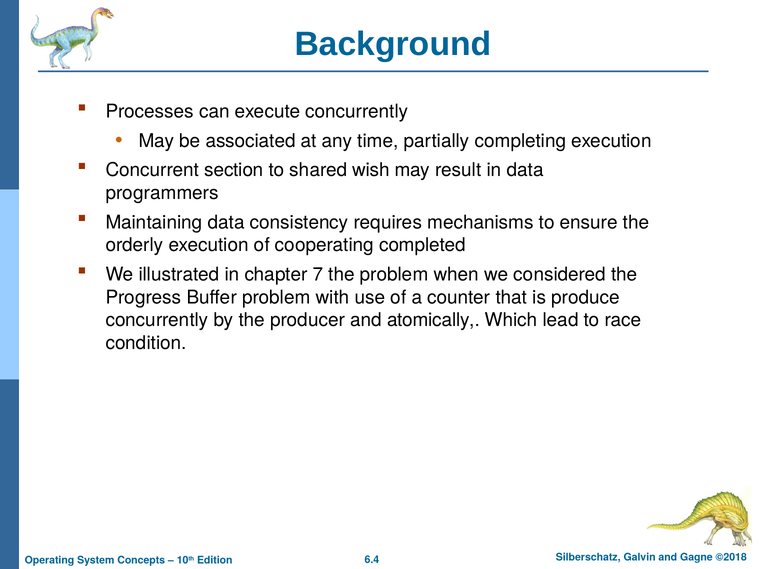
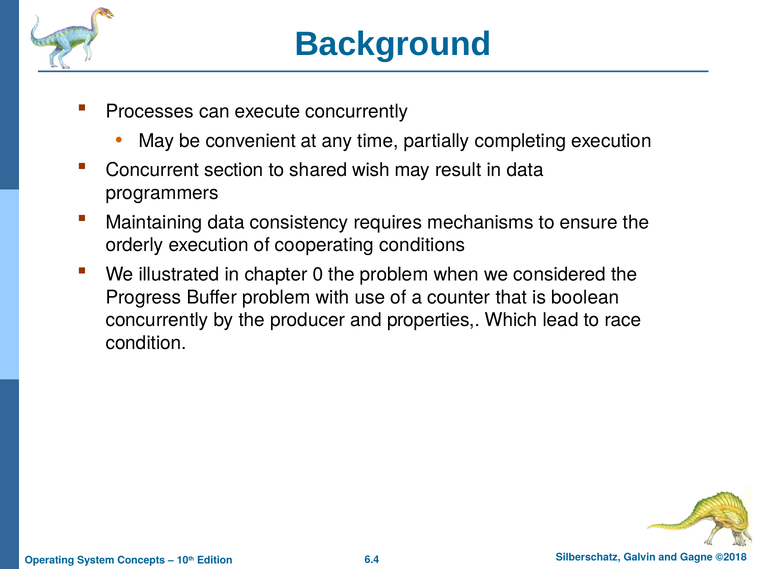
associated: associated -> convenient (251, 141)
completed: completed -> conditions (422, 245)
7: 7 -> 0 (318, 275)
produce: produce -> boolean (585, 297)
atomically: atomically -> properties (433, 320)
